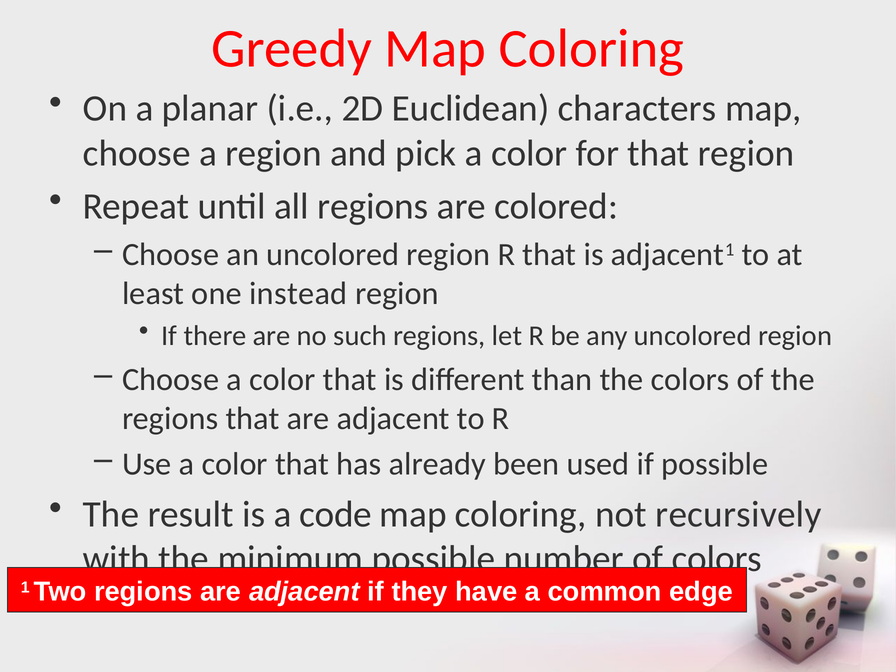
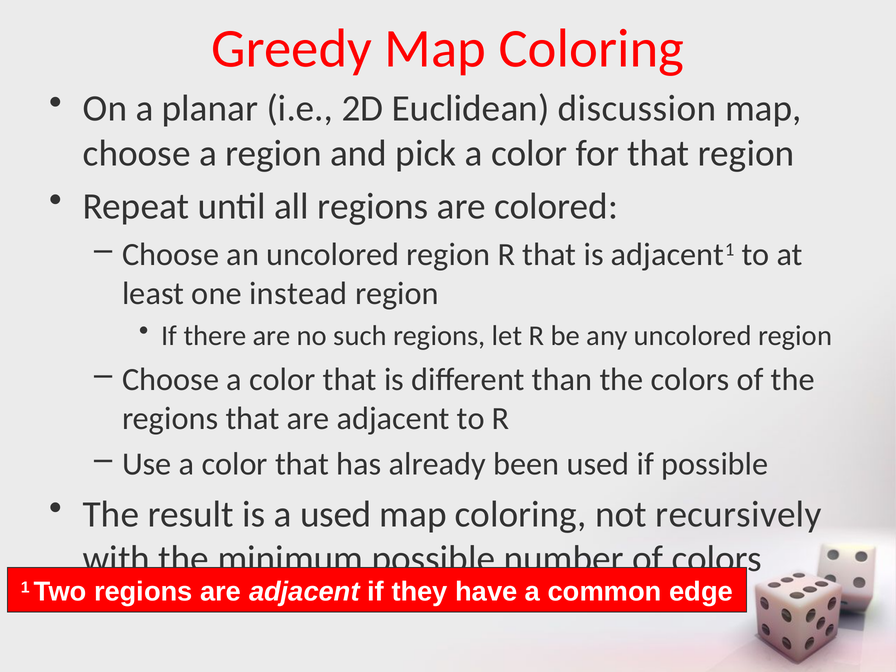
characters: characters -> discussion (637, 109)
a code: code -> used (336, 514)
